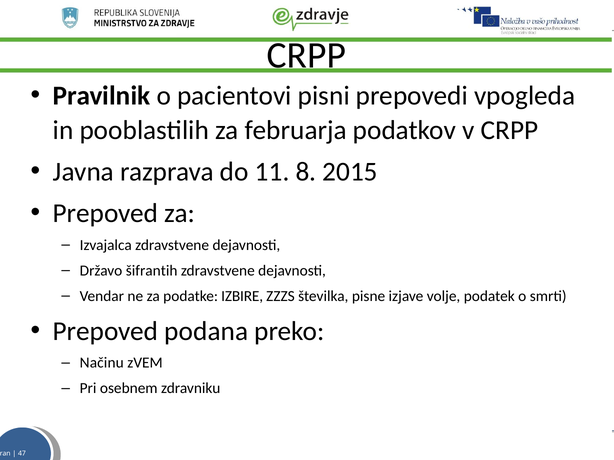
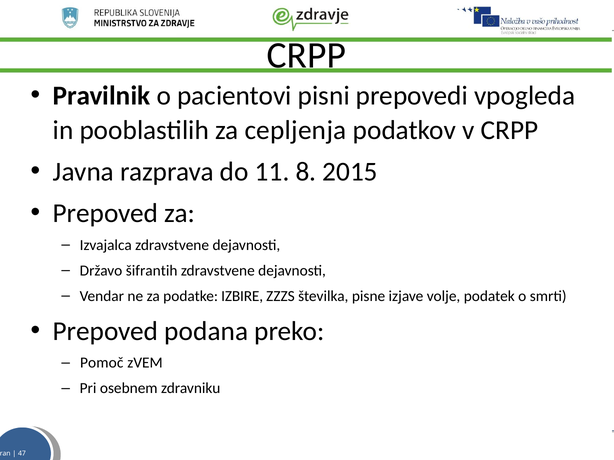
februarja: februarja -> cepljenja (295, 130)
Načinu: Načinu -> Pomoč (102, 363)
